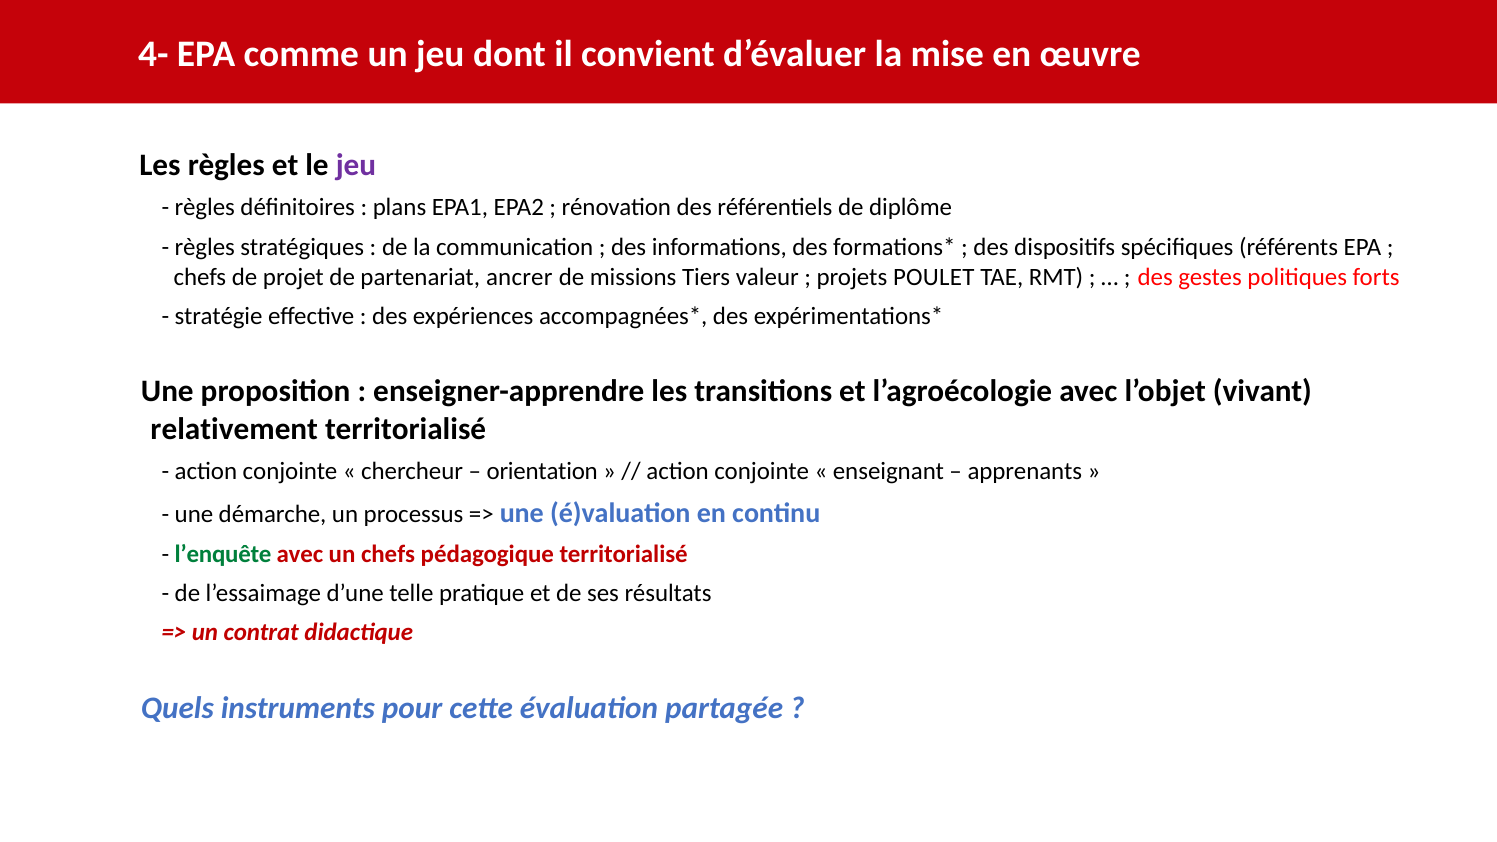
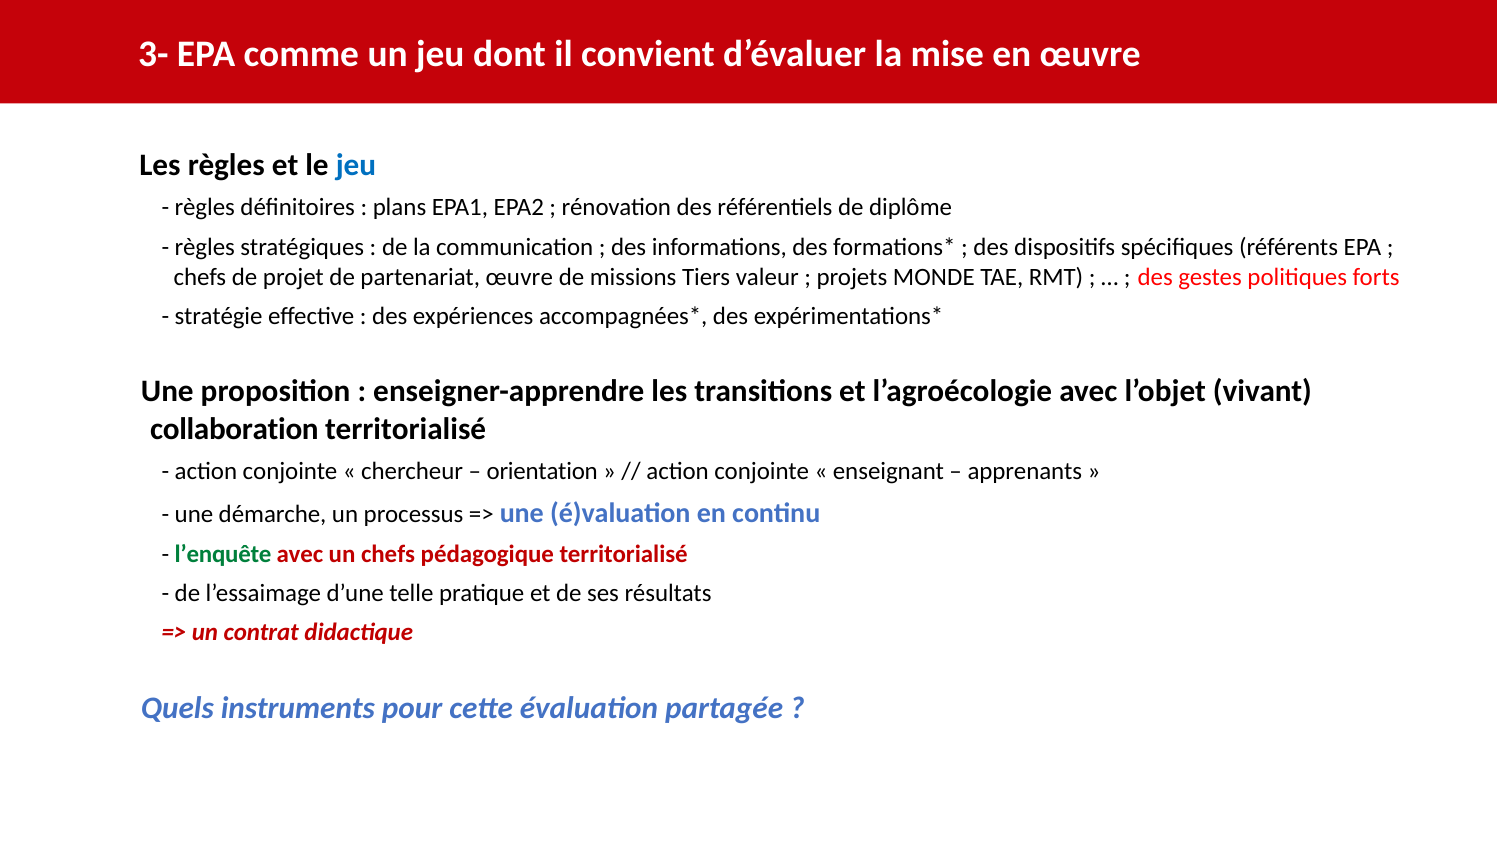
4-: 4- -> 3- (153, 54)
jeu colour: purple -> blue (356, 165)
partenariat ancrer: ancrer -> œuvre (519, 277)
POULET: POULET -> MONDE (934, 277)
relativement: relativement -> collaboration (234, 429)
